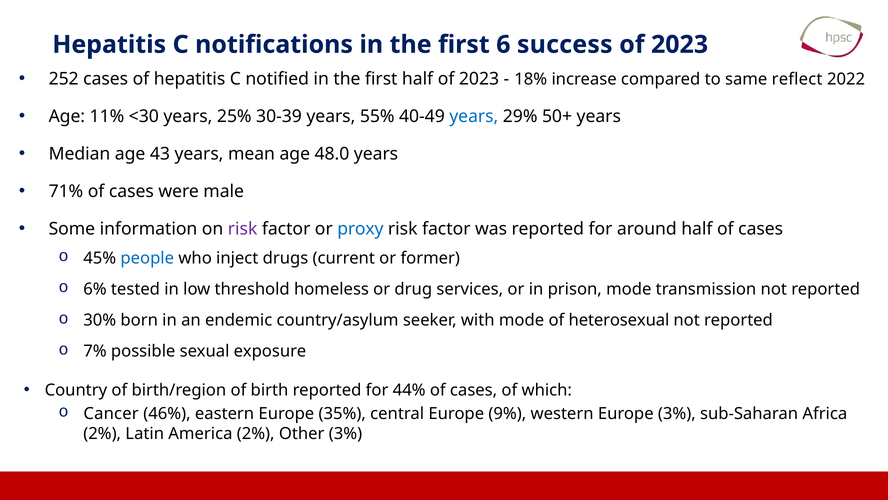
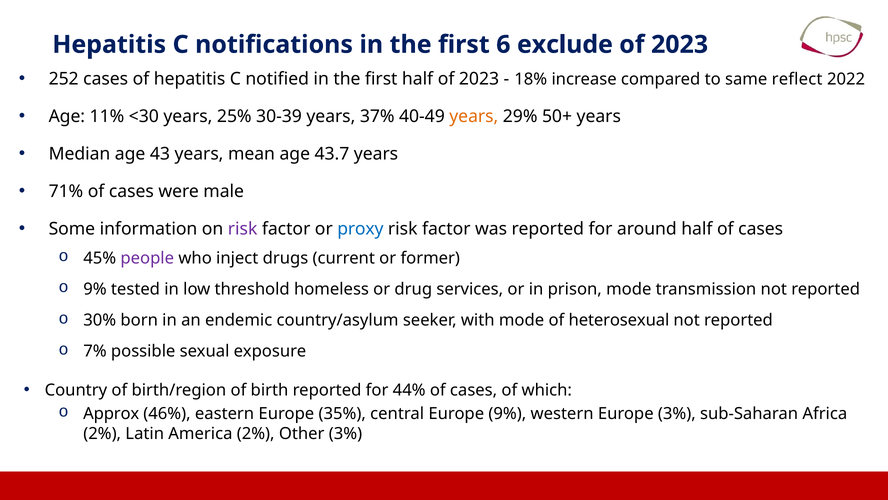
success: success -> exclude (565, 45)
55%: 55% -> 37% (377, 117)
years colour: blue -> orange (474, 117)
48.0: 48.0 -> 43.7 (332, 154)
people colour: blue -> purple (147, 258)
6%: 6% -> 9% (95, 289)
Cancer: Cancer -> Approx (111, 413)
